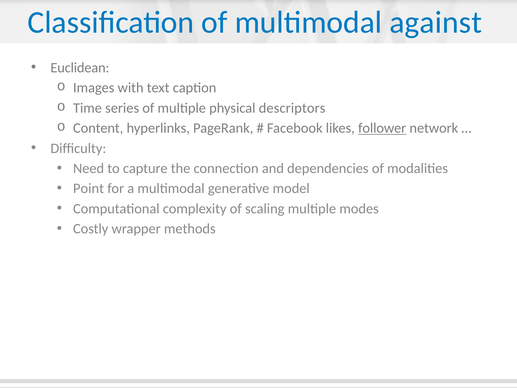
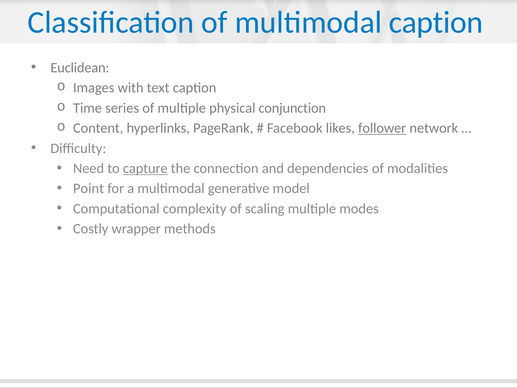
multimodal against: against -> caption (436, 22)
descriptors: descriptors -> conjunction (292, 108)
capture underline: none -> present (145, 168)
